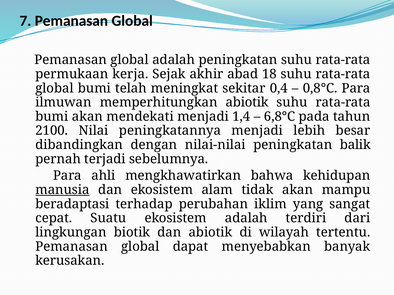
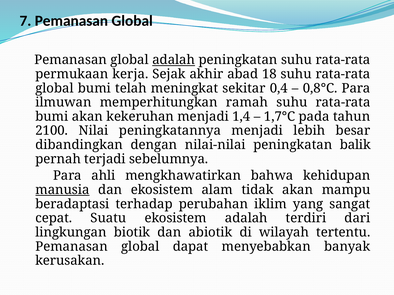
adalah underline: none -> present (174, 60)
memperhitungkan abiotik: abiotik -> ramah (247, 103)
mendekati: mendekati -> kekeruhan (140, 117)
6,8°C: 6,8°C -> 1,7°C (280, 117)
